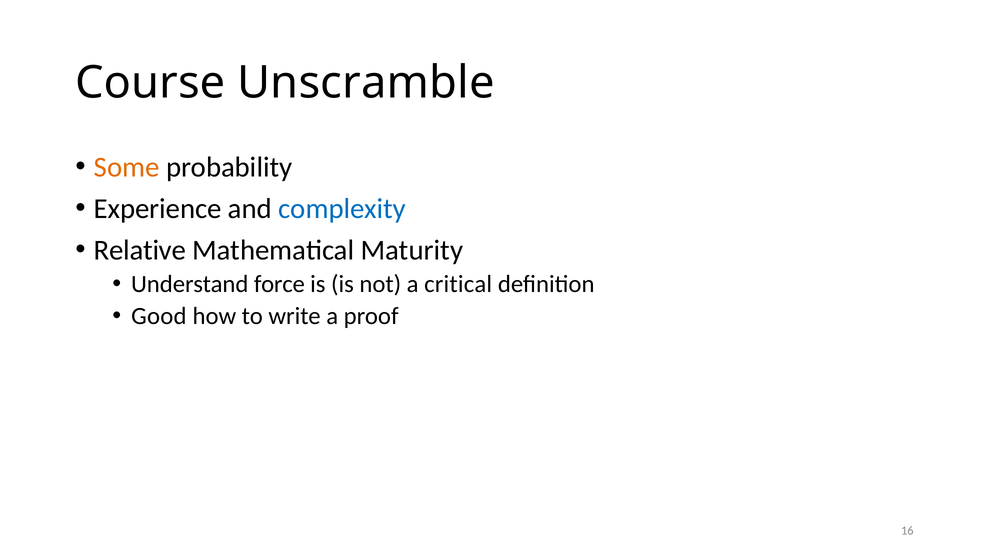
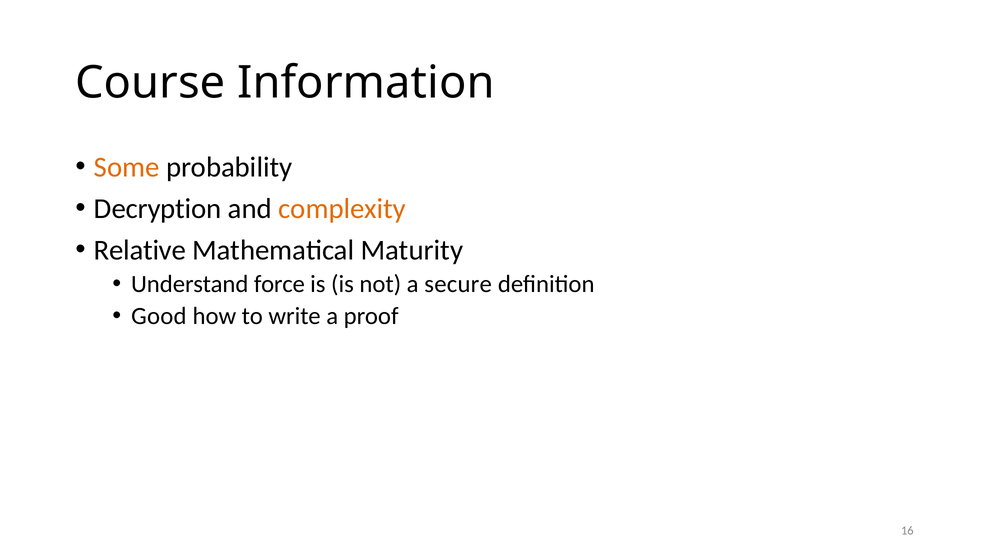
Unscramble: Unscramble -> Information (366, 83)
Experience: Experience -> Decryption (158, 209)
complexity colour: blue -> orange (342, 209)
critical: critical -> secure (458, 284)
